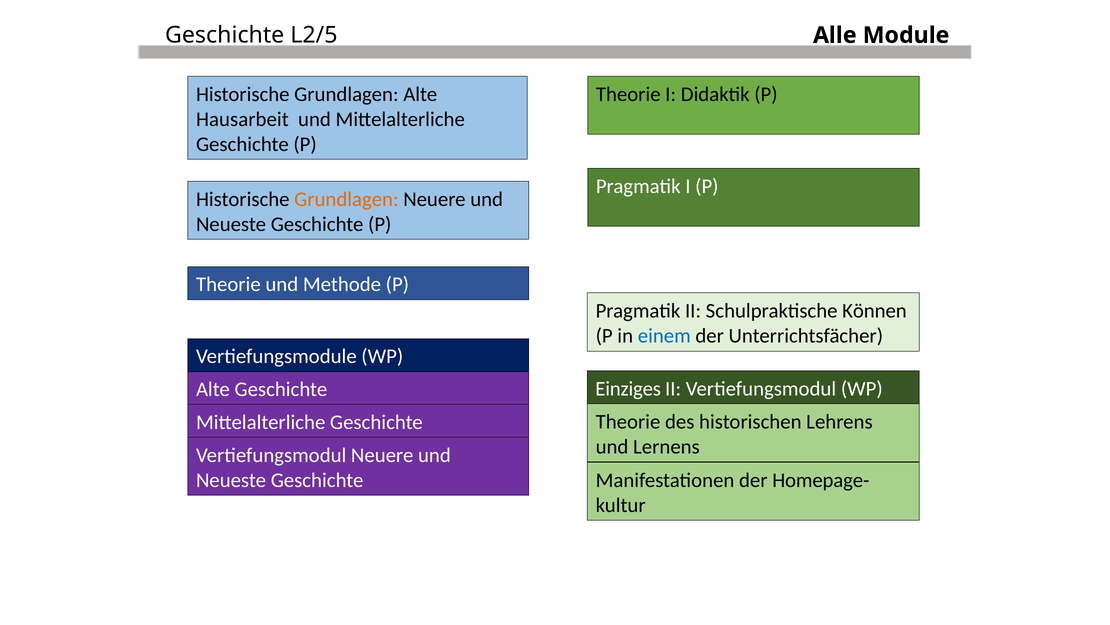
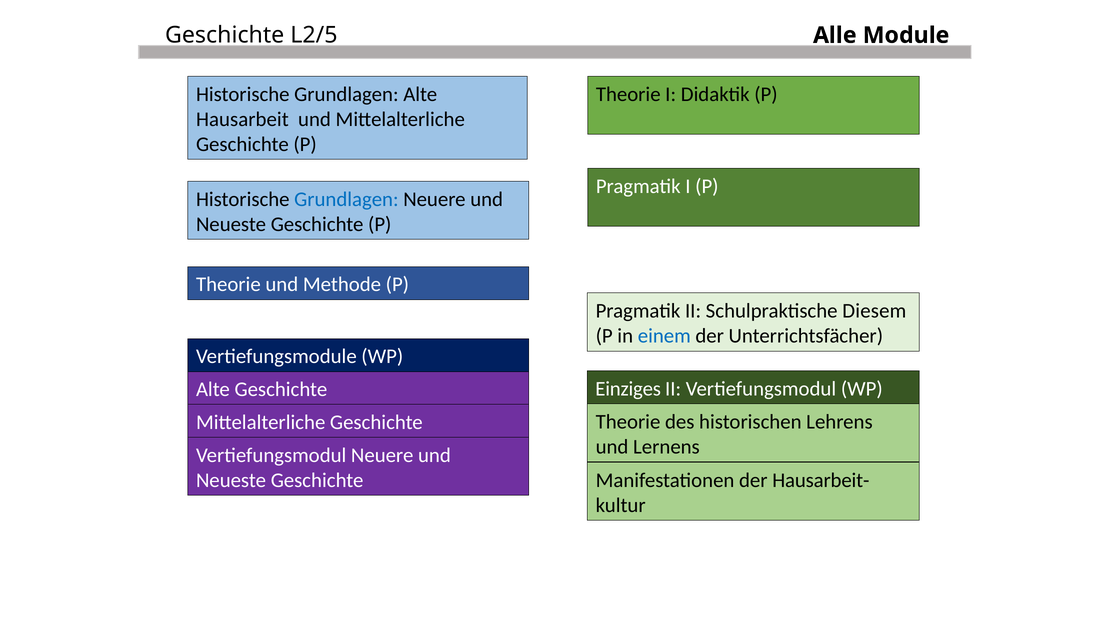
Grundlagen colour: orange -> blue (346, 199)
Können: Können -> Diesem (874, 311)
Homepage-: Homepage- -> Hausarbeit- (821, 480)
